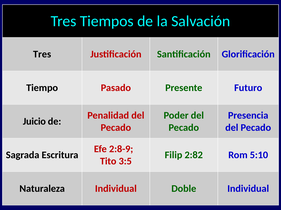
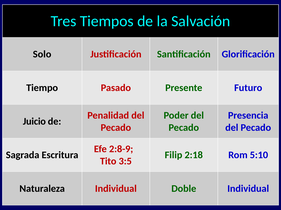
Tres: Tres -> Solo (42, 54)
2:82: 2:82 -> 2:18 (194, 156)
